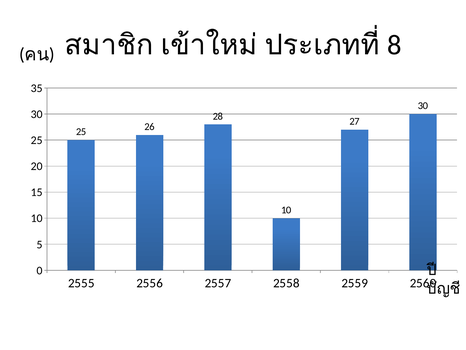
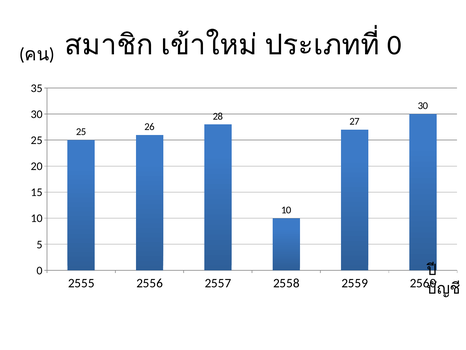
8: 8 -> 0 (394, 45)
